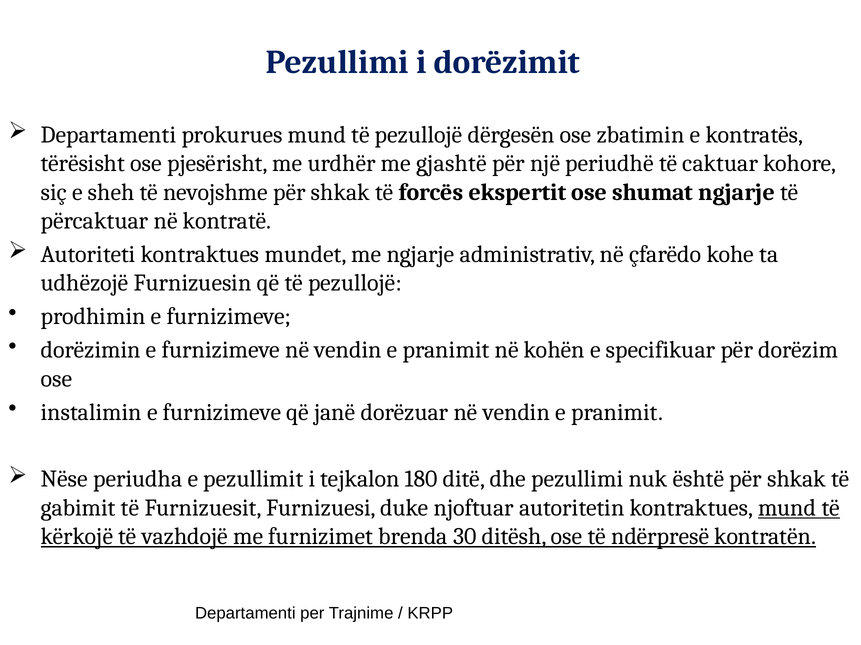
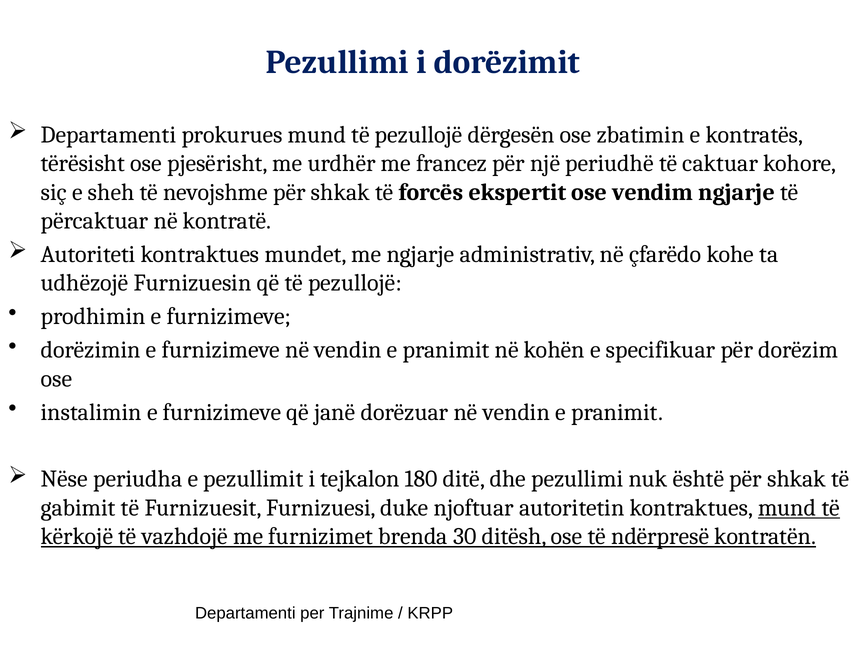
gjashtë: gjashtë -> francez (452, 164)
shumat: shumat -> vendim (653, 193)
